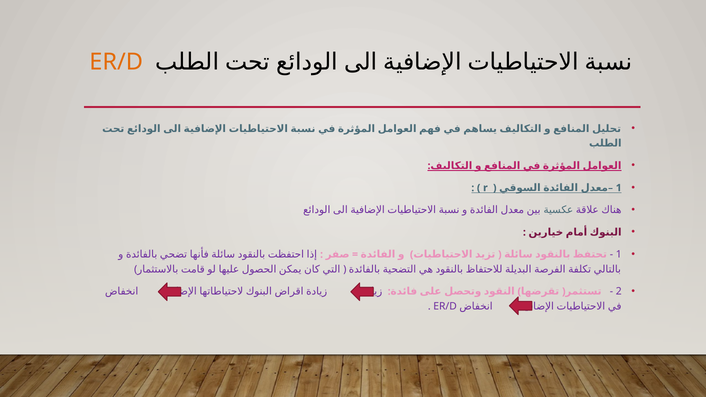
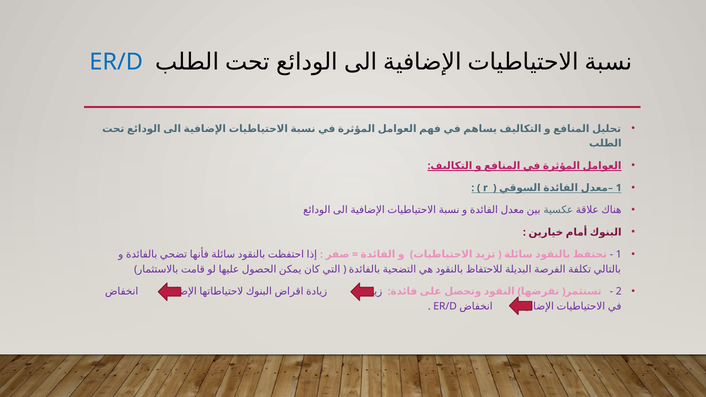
ER/D colour: orange -> blue (116, 62)
